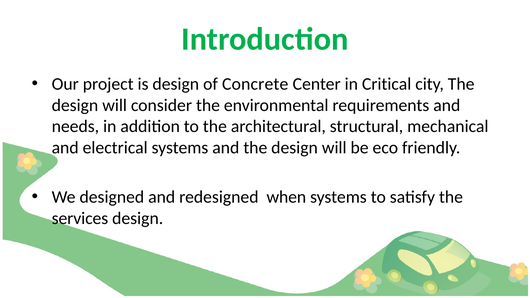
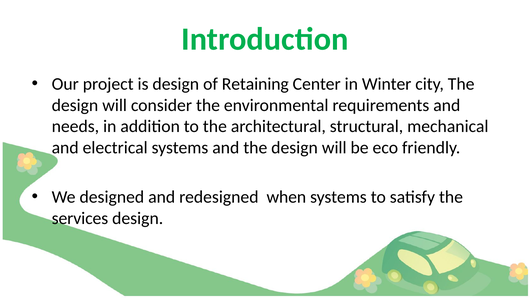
Concrete: Concrete -> Retaining (255, 84)
Critical: Critical -> Winter (387, 84)
